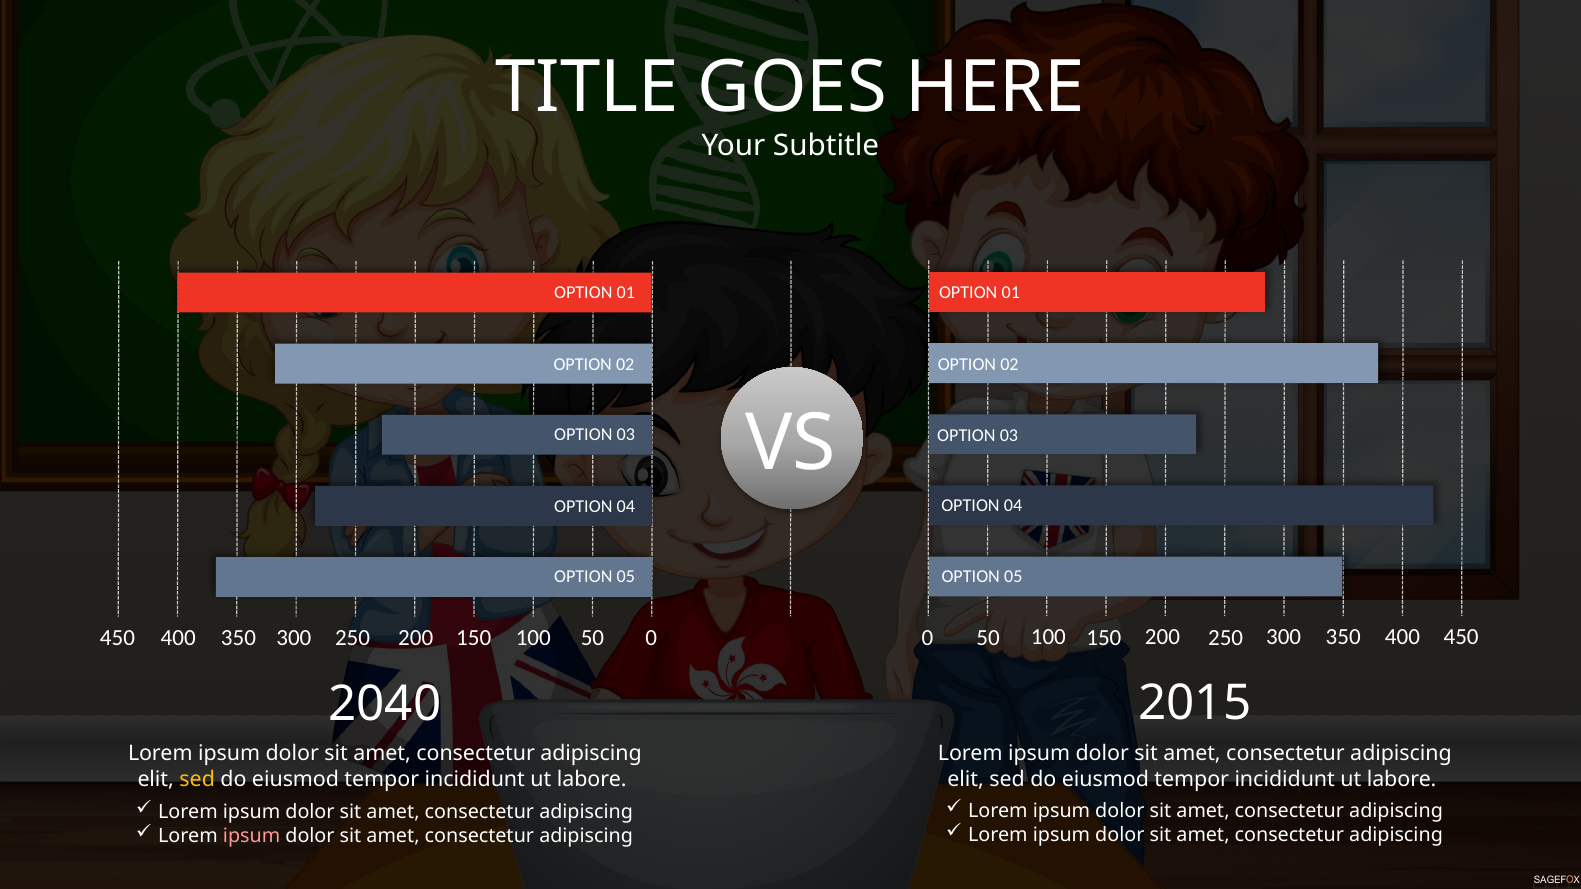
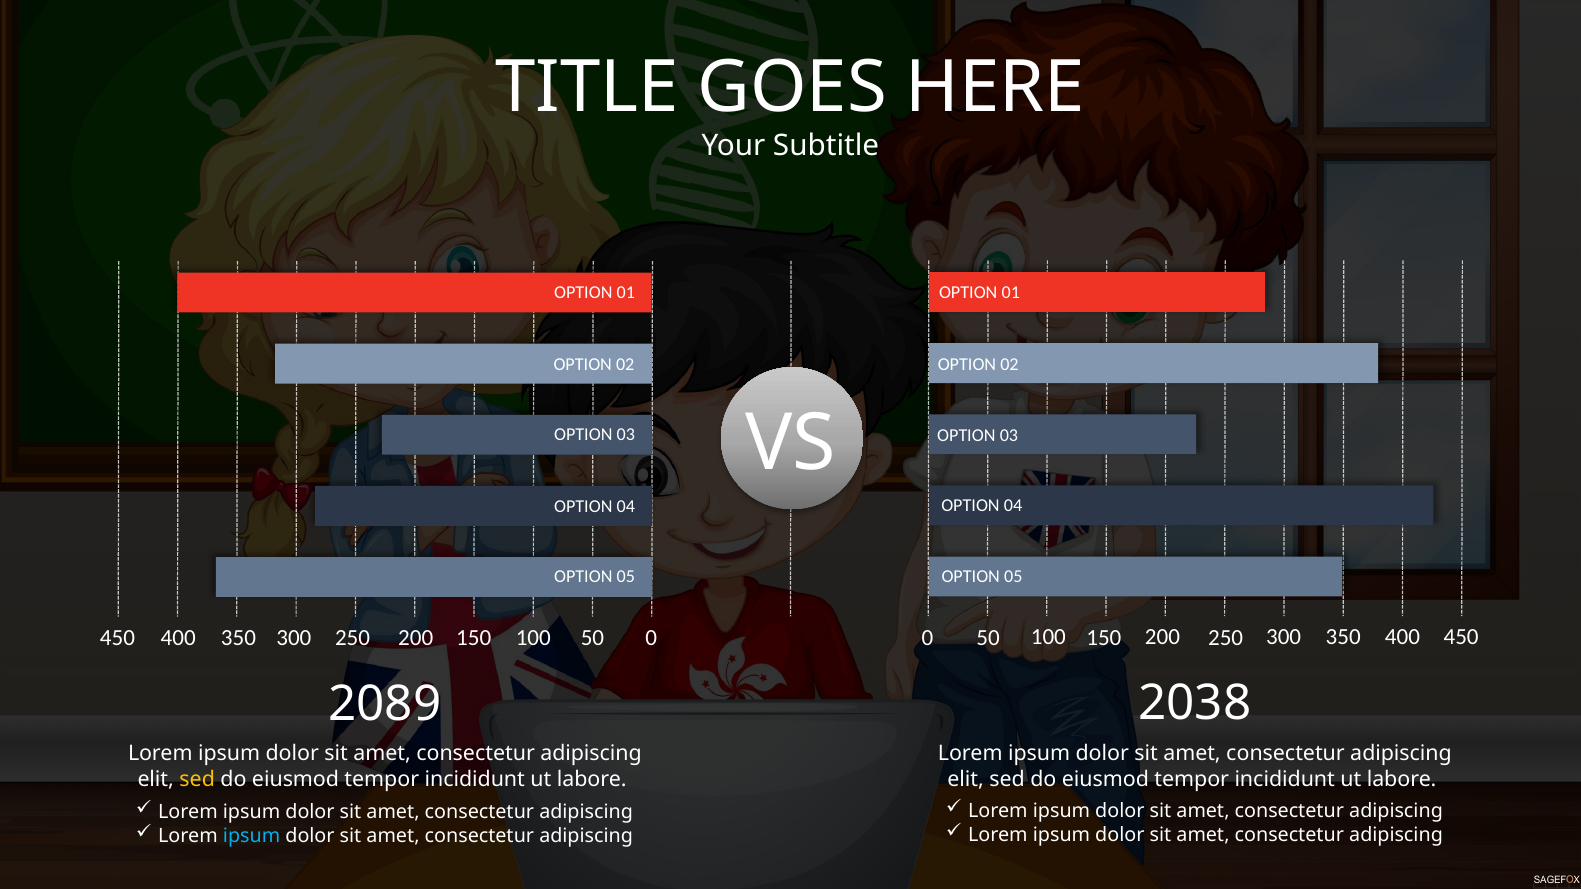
2015: 2015 -> 2038 (1195, 704)
2040: 2040 -> 2089 (385, 704)
ipsum colour: pink -> light blue (252, 836)
